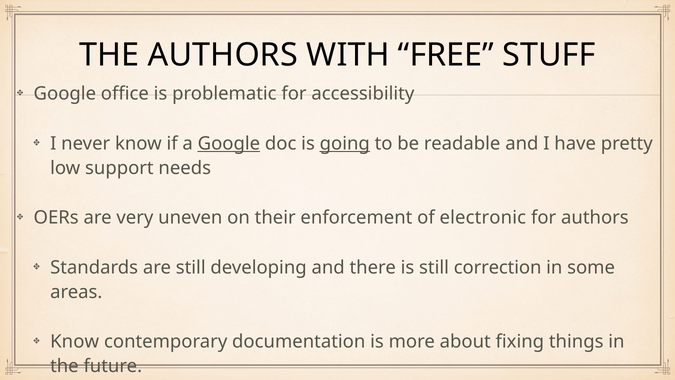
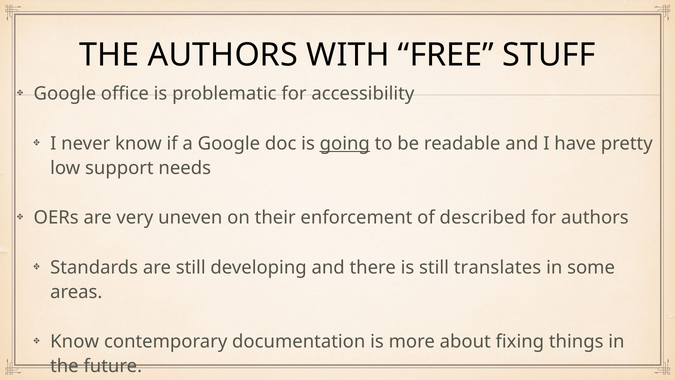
Google underline: present -> none (229, 143)
electronic: electronic -> described (483, 218)
correction: correction -> translates (497, 267)
